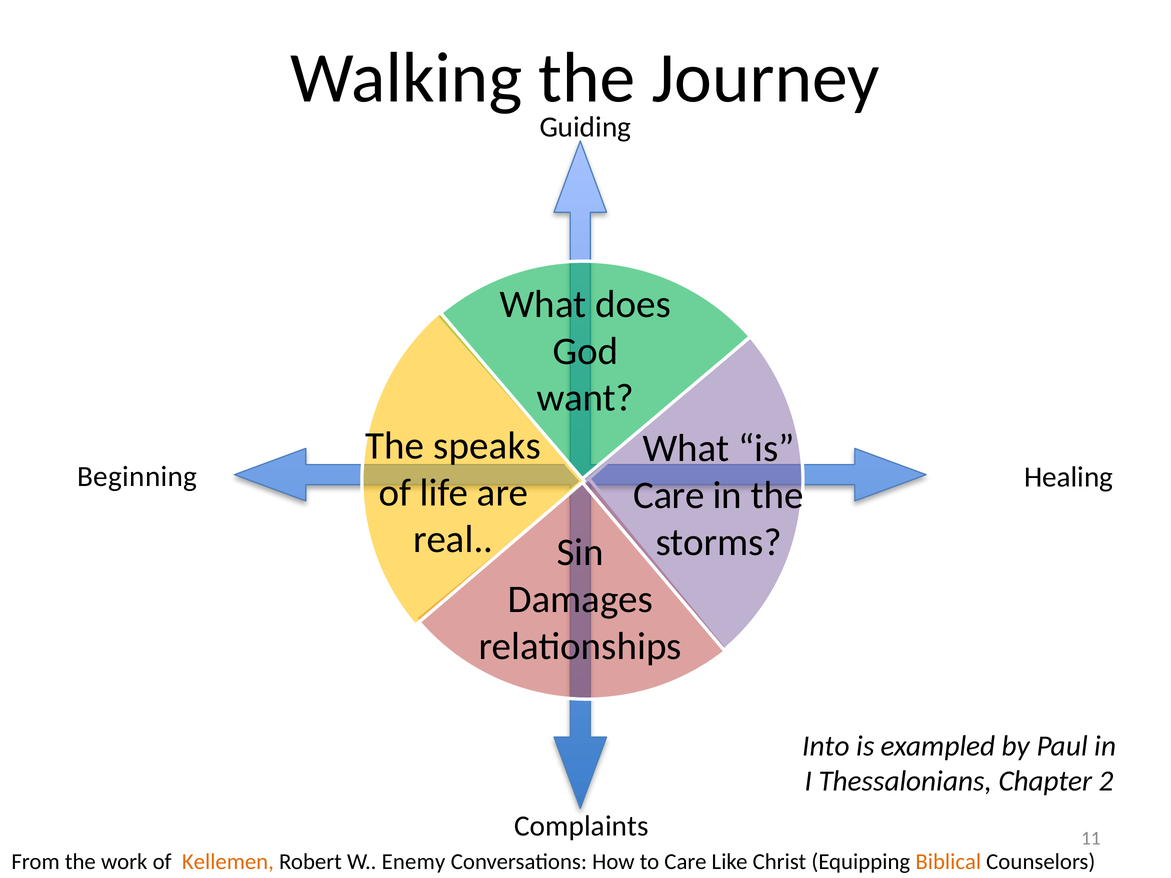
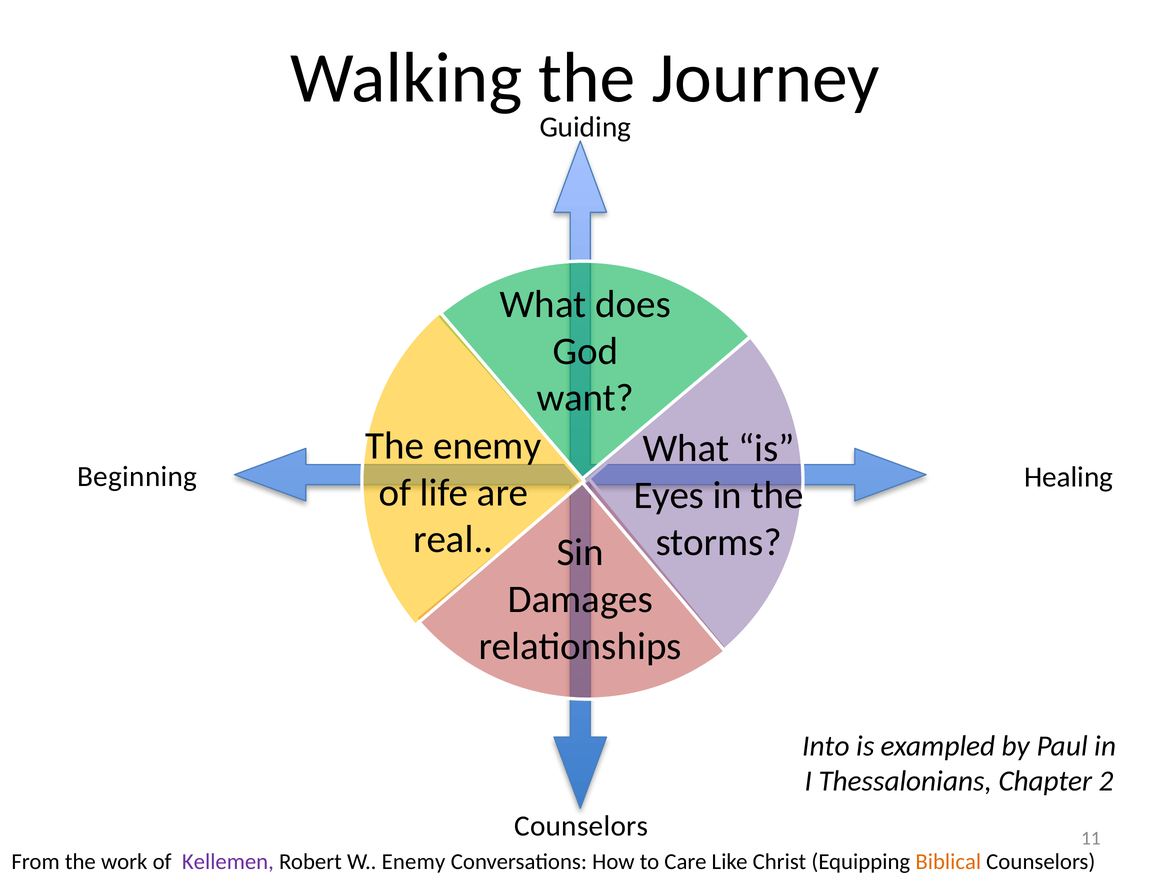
The speaks: speaks -> enemy (487, 446)
Care: Care -> Eyes (669, 496)
Complaints: Complaints -> Counselors (581, 826)
Kellemen colour: orange -> purple (228, 862)
